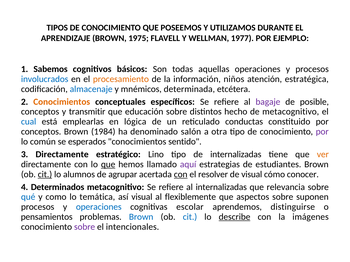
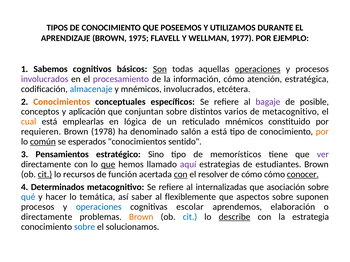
Son underline: none -> present (160, 69)
operaciones underline: none -> present (258, 69)
involucrados colour: blue -> purple (45, 79)
procesamiento colour: orange -> purple (121, 79)
información niños: niños -> cómo (234, 79)
mnémicos determinada: determinada -> involucrados (189, 89)
transmitir: transmitir -> aplicación (87, 112)
educación: educación -> conjuntan (144, 112)
hecho: hecho -> varios (236, 112)
cual colour: blue -> orange (29, 122)
reticulado conductas: conductas -> mnémicos (244, 122)
conceptos: conceptos -> requieren (41, 132)
1984: 1984 -> 1978 (103, 132)
a otra: otra -> está (219, 132)
por colour: purple -> orange (322, 132)
común underline: none -> present (43, 142)
3 Directamente: Directamente -> Pensamientos (62, 155)
Lino: Lino -> Sino (156, 155)
de internalizadas: internalizadas -> memorísticos (236, 155)
ver colour: orange -> purple (323, 155)
alumnos: alumnos -> recursos (79, 175)
agrupar: agrupar -> función (123, 175)
de visual: visual -> cómo (252, 175)
conocer underline: none -> present (303, 175)
relevancia: relevancia -> asociación (286, 187)
como: como -> hacer (56, 197)
así visual: visual -> saber (142, 197)
distinguirse: distinguirse -> elaboración (293, 207)
pensamientos: pensamientos -> directamente (47, 217)
Brown colour: blue -> orange (141, 217)
imágenes: imágenes -> estrategia (311, 217)
sobre colour: purple -> blue (85, 227)
intencionales: intencionales -> solucionamos (133, 227)
